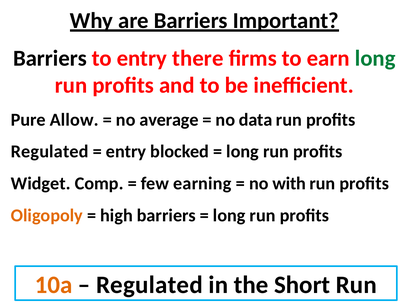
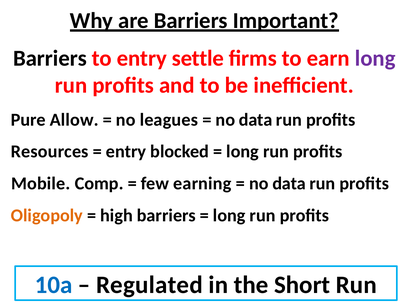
there: there -> settle (198, 58)
long colour: green -> purple (375, 58)
average: average -> leagues (169, 120)
Regulated: Regulated -> Resources (50, 152)
Widget: Widget -> Mobile (41, 183)
with: with -> data (289, 183)
10a colour: orange -> blue (54, 285)
